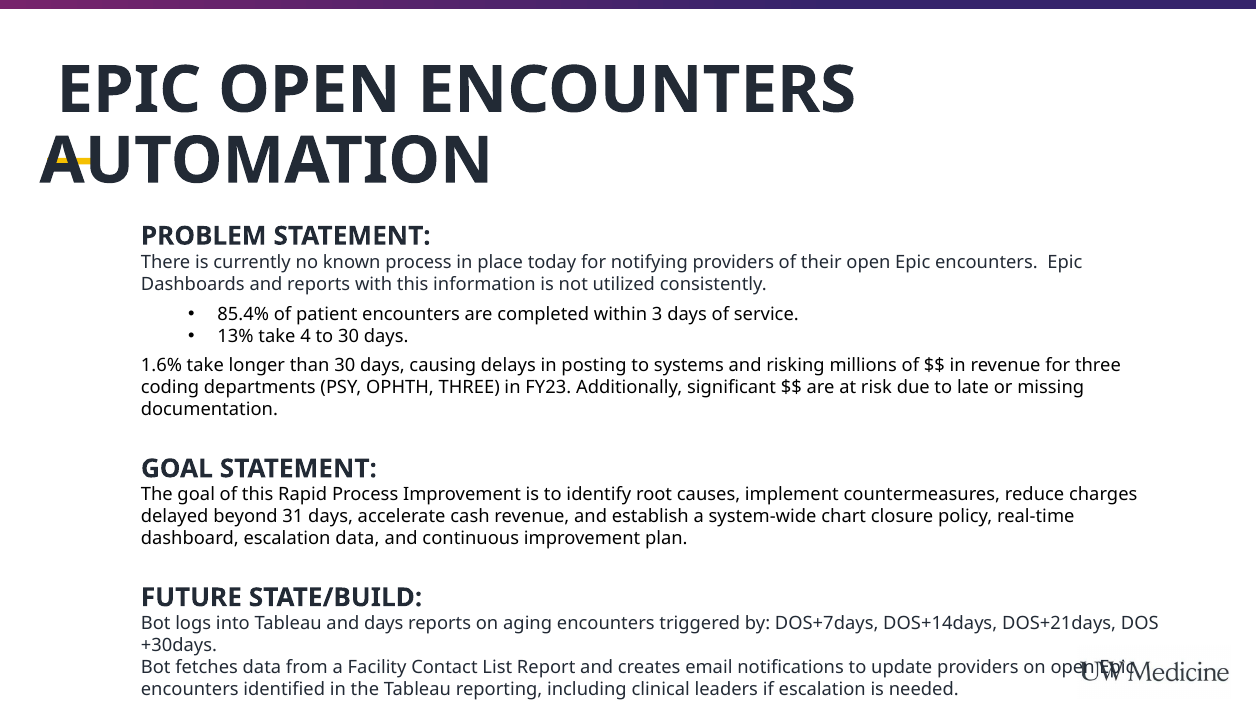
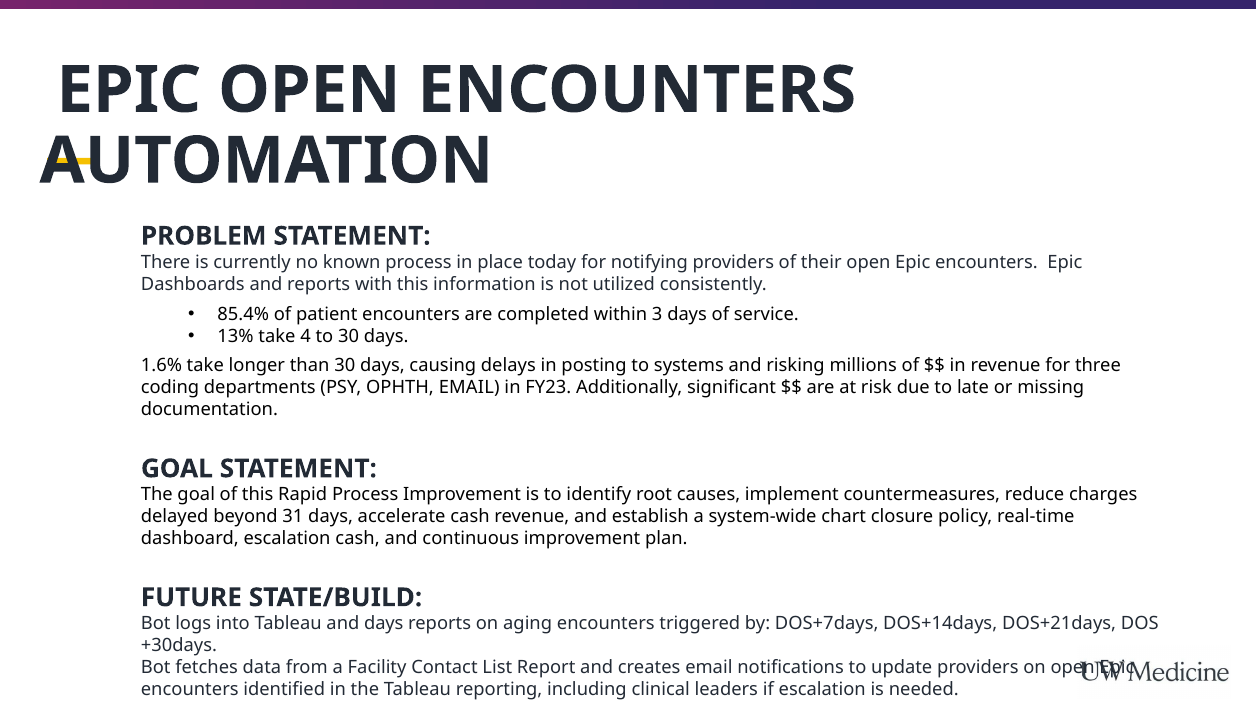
OPHTH THREE: THREE -> EMAIL (469, 388)
escalation data: data -> cash (358, 539)
